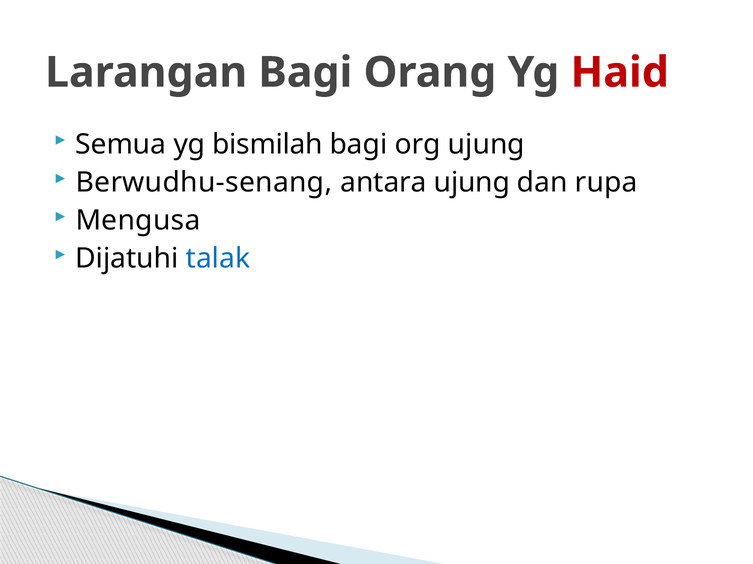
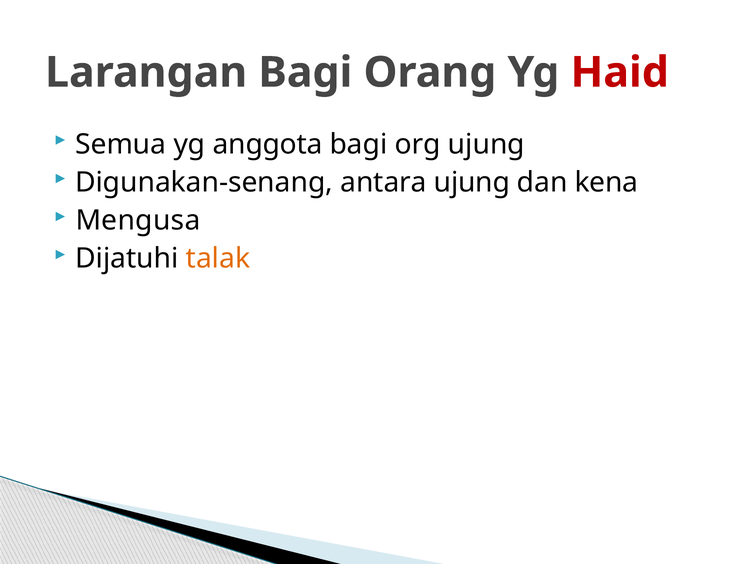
bismilah: bismilah -> anggota (268, 145)
Berwudhu-senang: Berwudhu-senang -> Digunakan-senang (204, 183)
rupa: rupa -> kena (606, 183)
talak colour: blue -> orange (218, 259)
